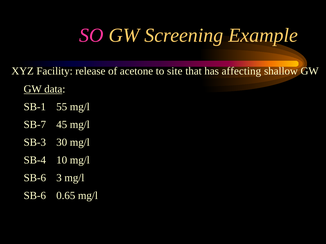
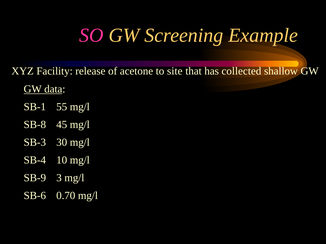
affecting: affecting -> collected (241, 71)
SB-7: SB-7 -> SB-8 (35, 125)
SB-6: SB-6 -> SB-9 (35, 178)
0.65: 0.65 -> 0.70 (66, 196)
